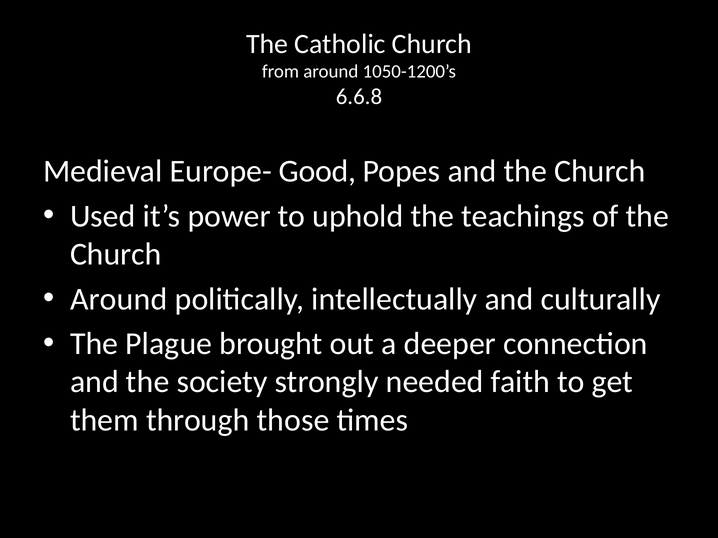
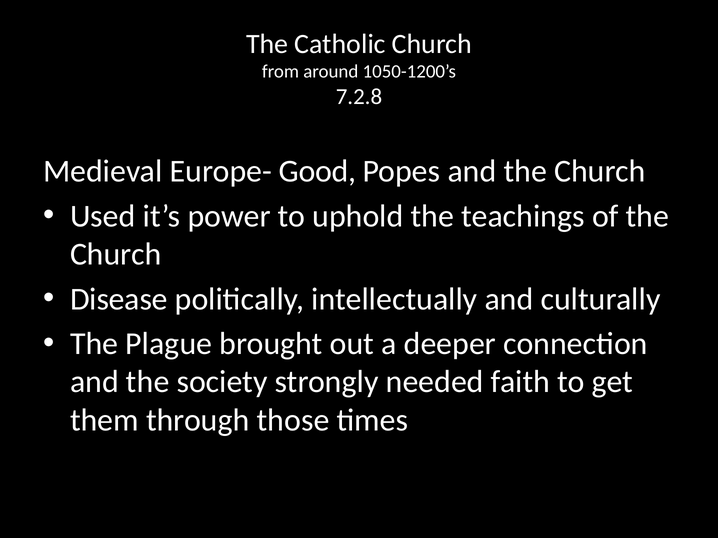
6.6.8: 6.6.8 -> 7.2.8 (359, 97)
Around: Around -> Disease (119, 299)
